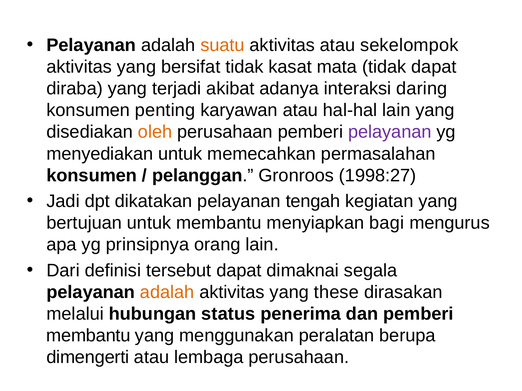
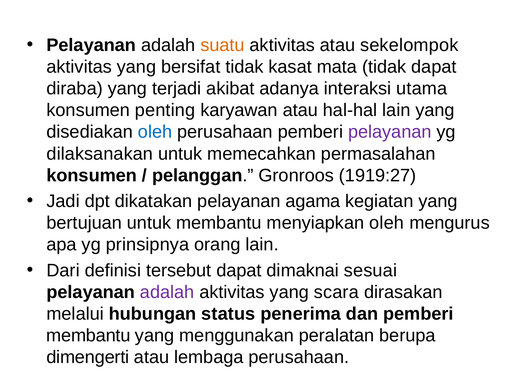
daring: daring -> utama (422, 89)
oleh colour: orange -> blue (155, 132)
menyediakan: menyediakan -> dilaksanakan (100, 154)
1998:27: 1998:27 -> 1919:27 (378, 176)
tengah: tengah -> agama (313, 201)
menyiapkan bagi: bagi -> oleh (387, 223)
segala: segala -> sesuai (371, 271)
adalah colour: orange -> purple (167, 293)
these: these -> scara (336, 293)
